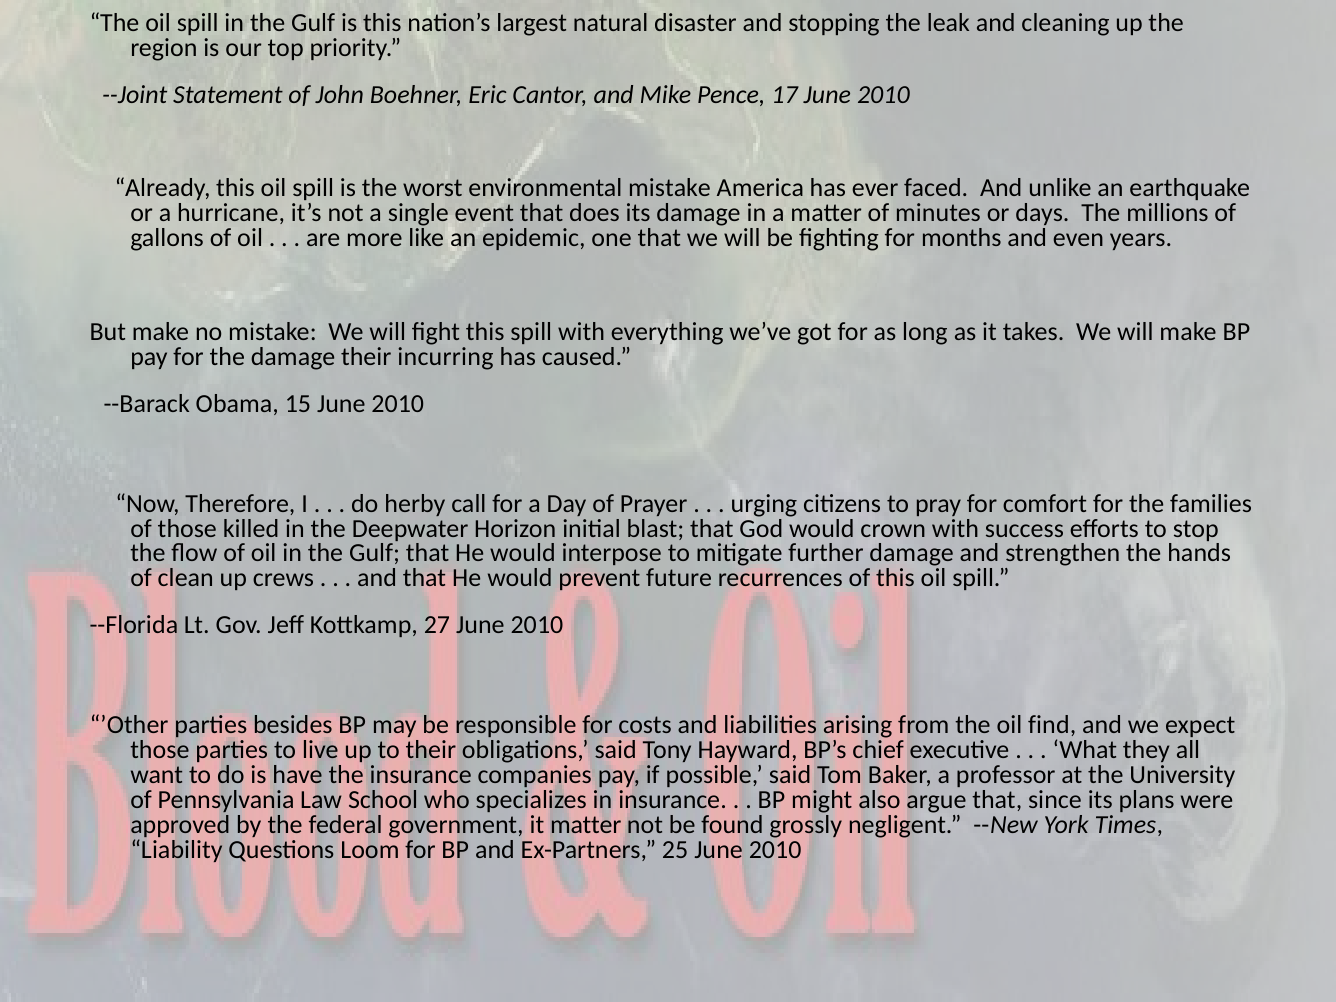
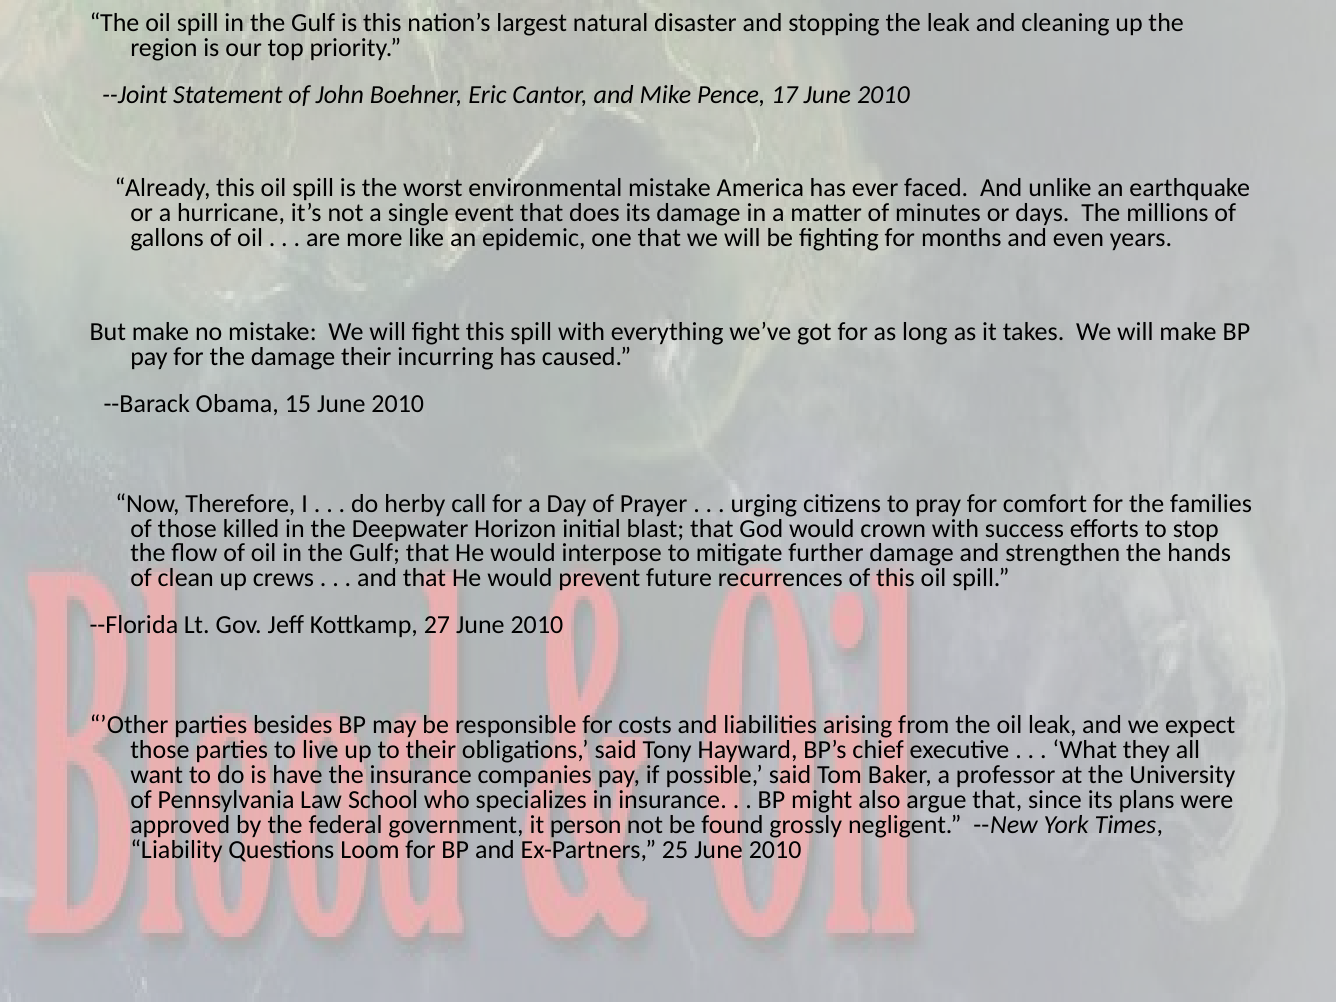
oil find: find -> leak (1052, 725)
it matter: matter -> person (586, 825)
